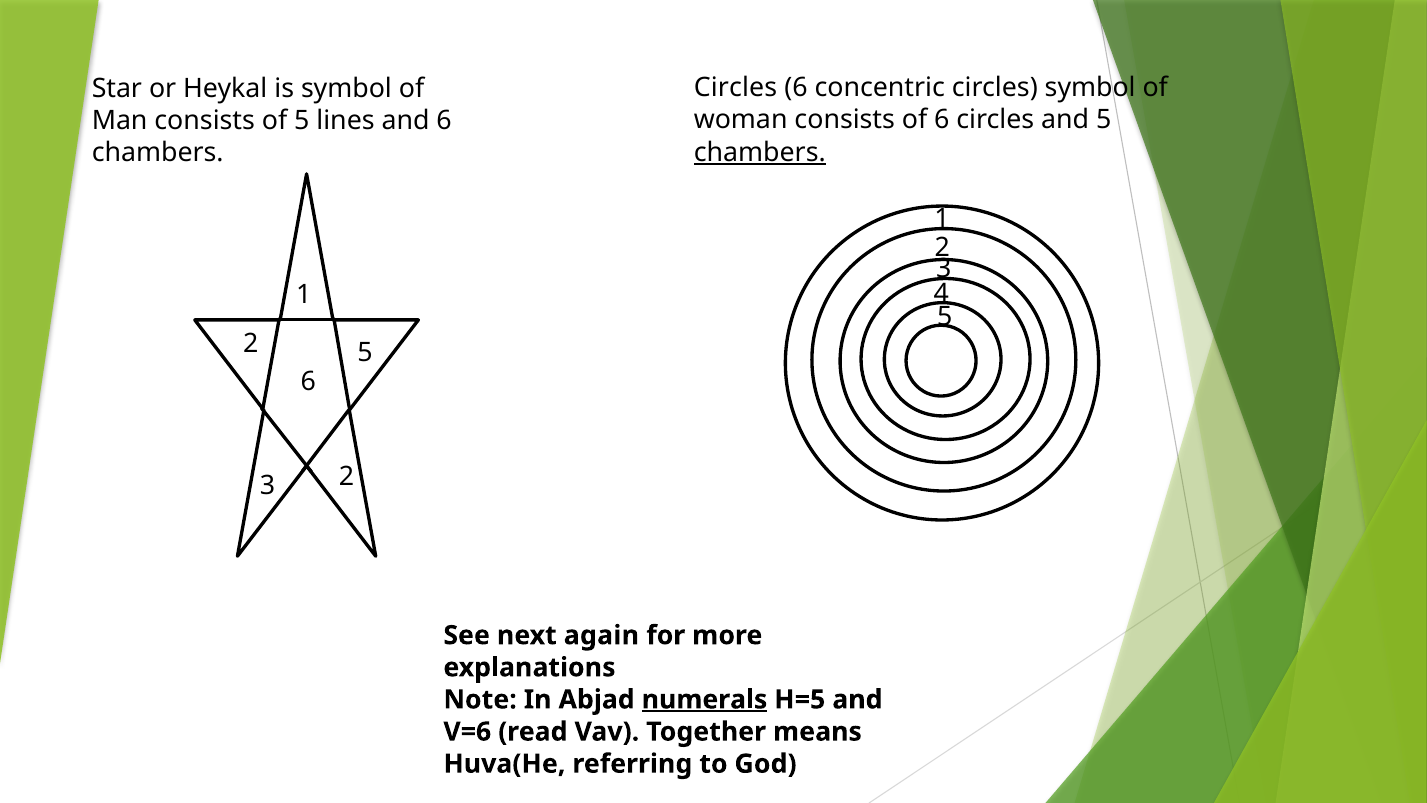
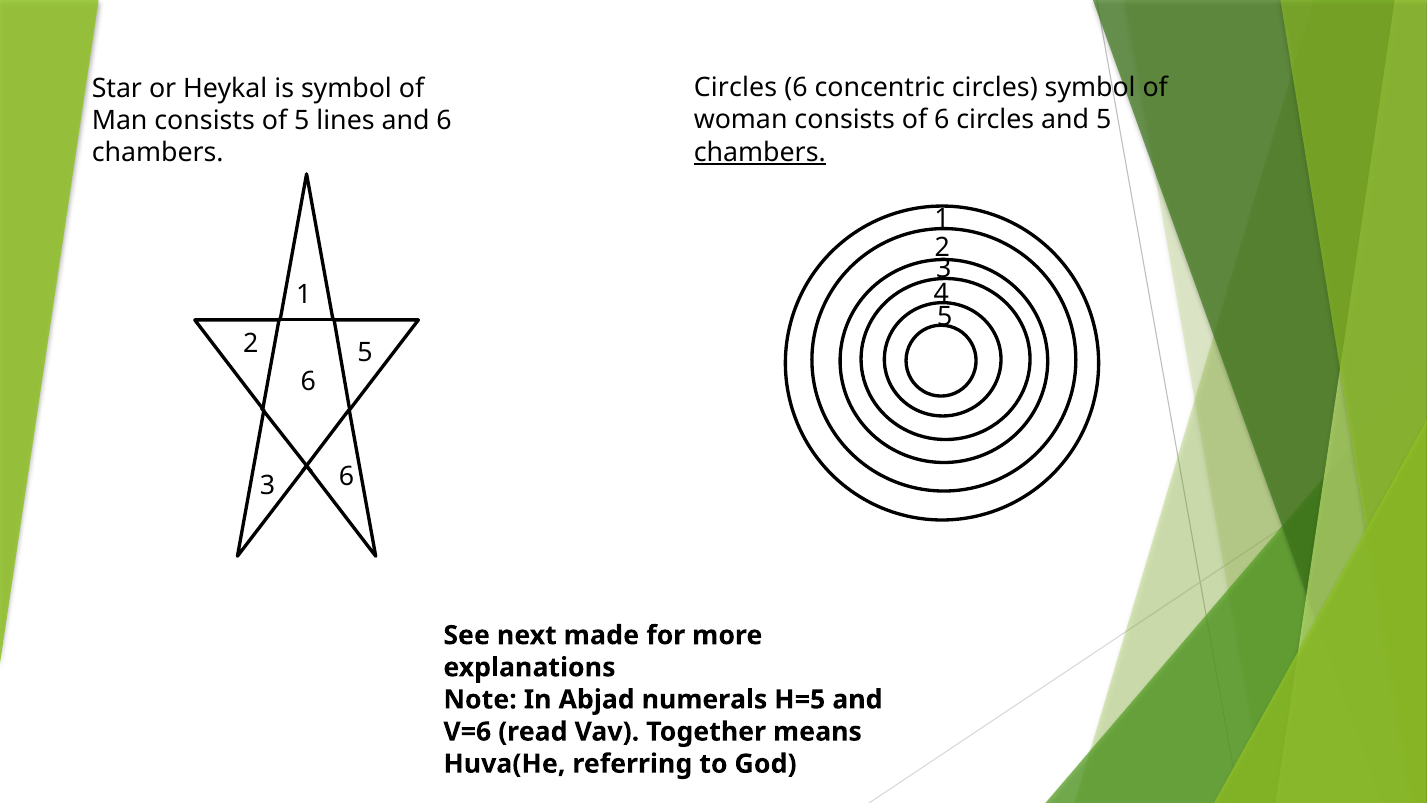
3 2: 2 -> 6 (346, 477)
again: again -> made (601, 635)
numerals underline: present -> none (705, 699)
